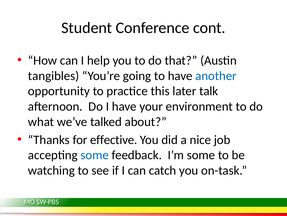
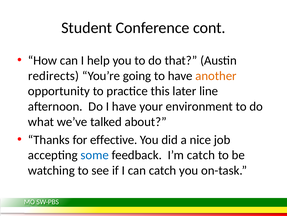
tangibles: tangibles -> redirects (54, 76)
another colour: blue -> orange (216, 76)
talk: talk -> line (209, 91)
I’m some: some -> catch (201, 155)
